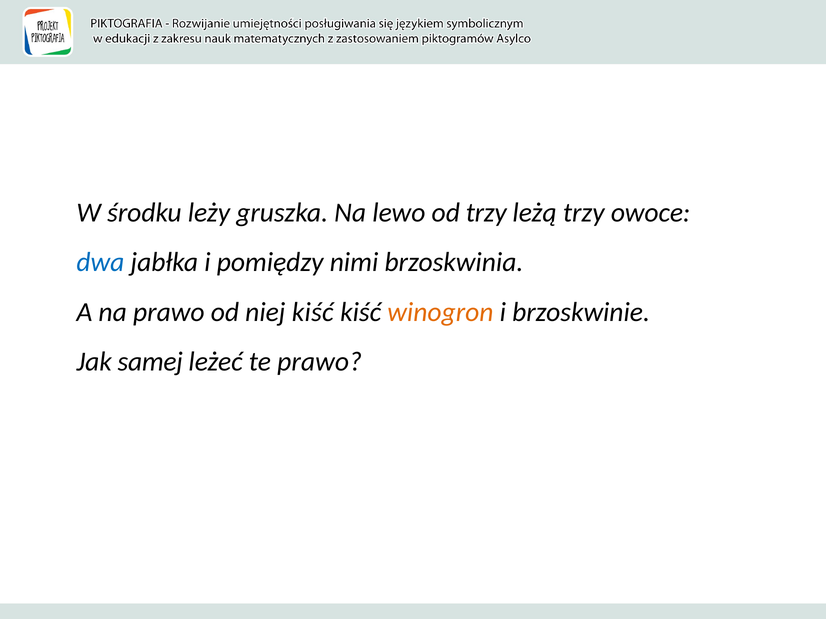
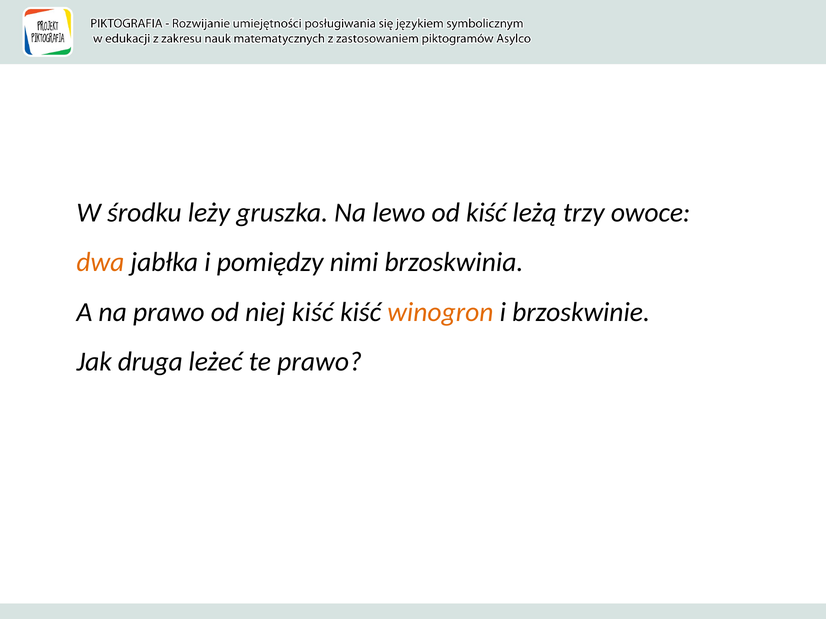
od trzy: trzy -> kiść (486, 213)
dwa colour: blue -> orange (100, 263)
samej: samej -> druga (150, 362)
